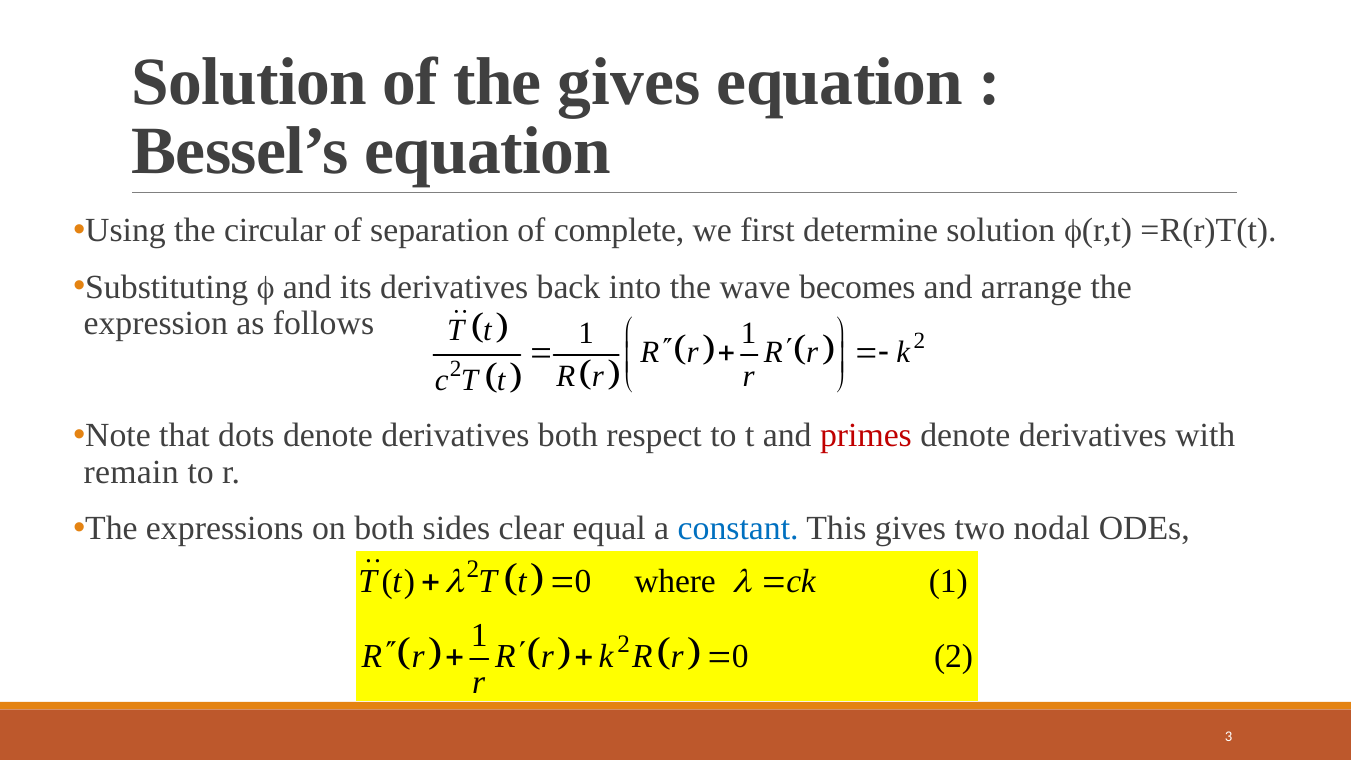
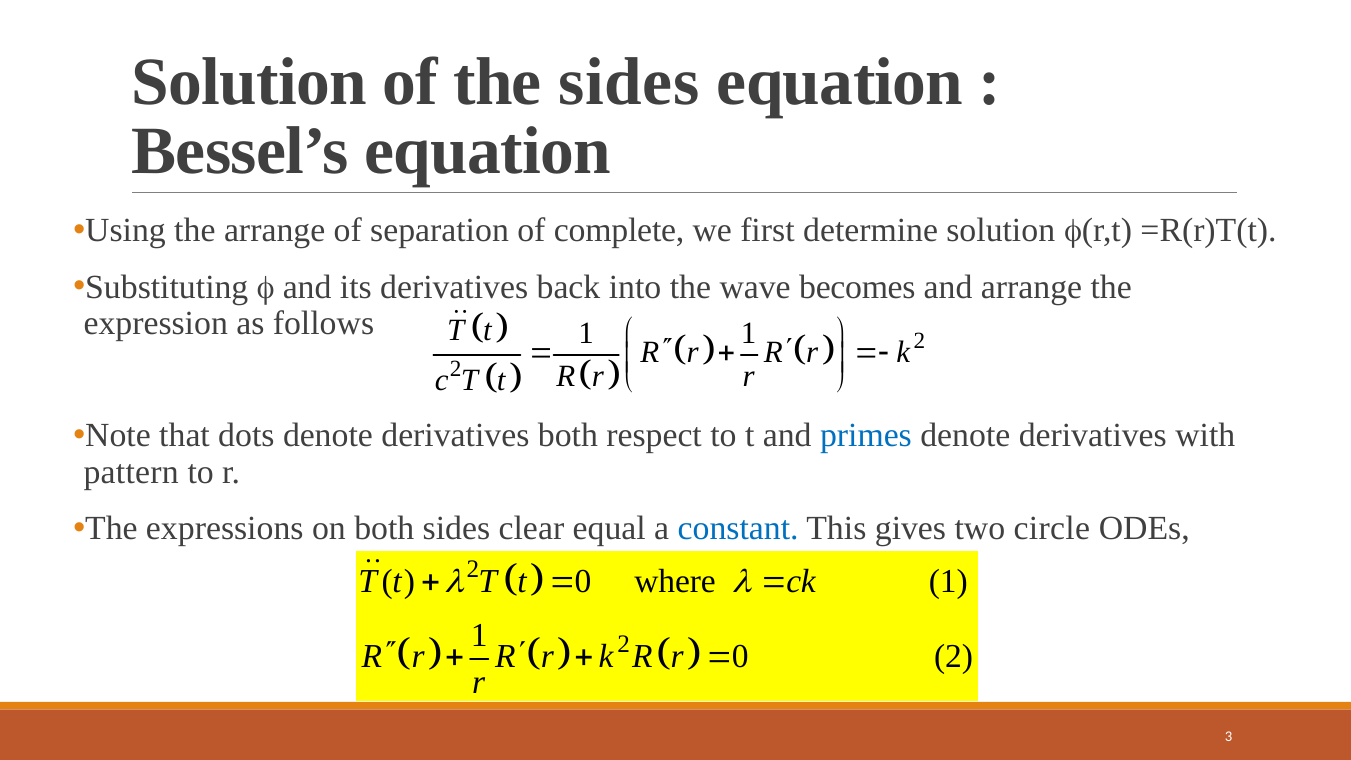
the gives: gives -> sides (629, 82)
the circular: circular -> arrange (275, 231)
primes colour: red -> blue (866, 436)
remain: remain -> pattern (131, 472)
nodal: nodal -> circle (1052, 528)
